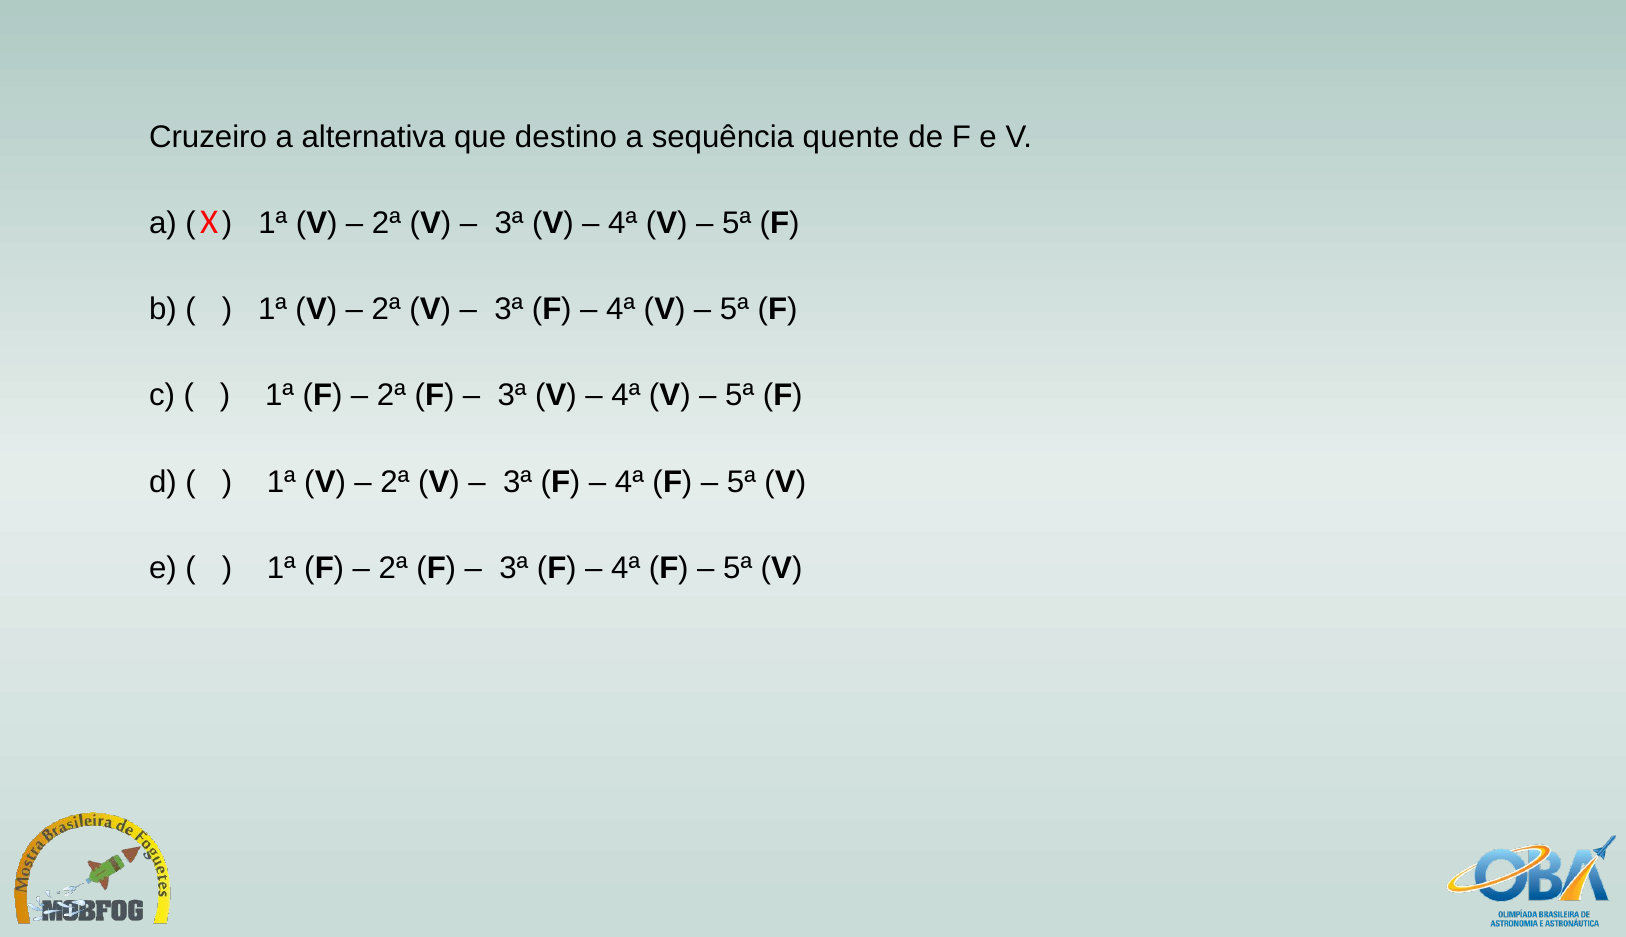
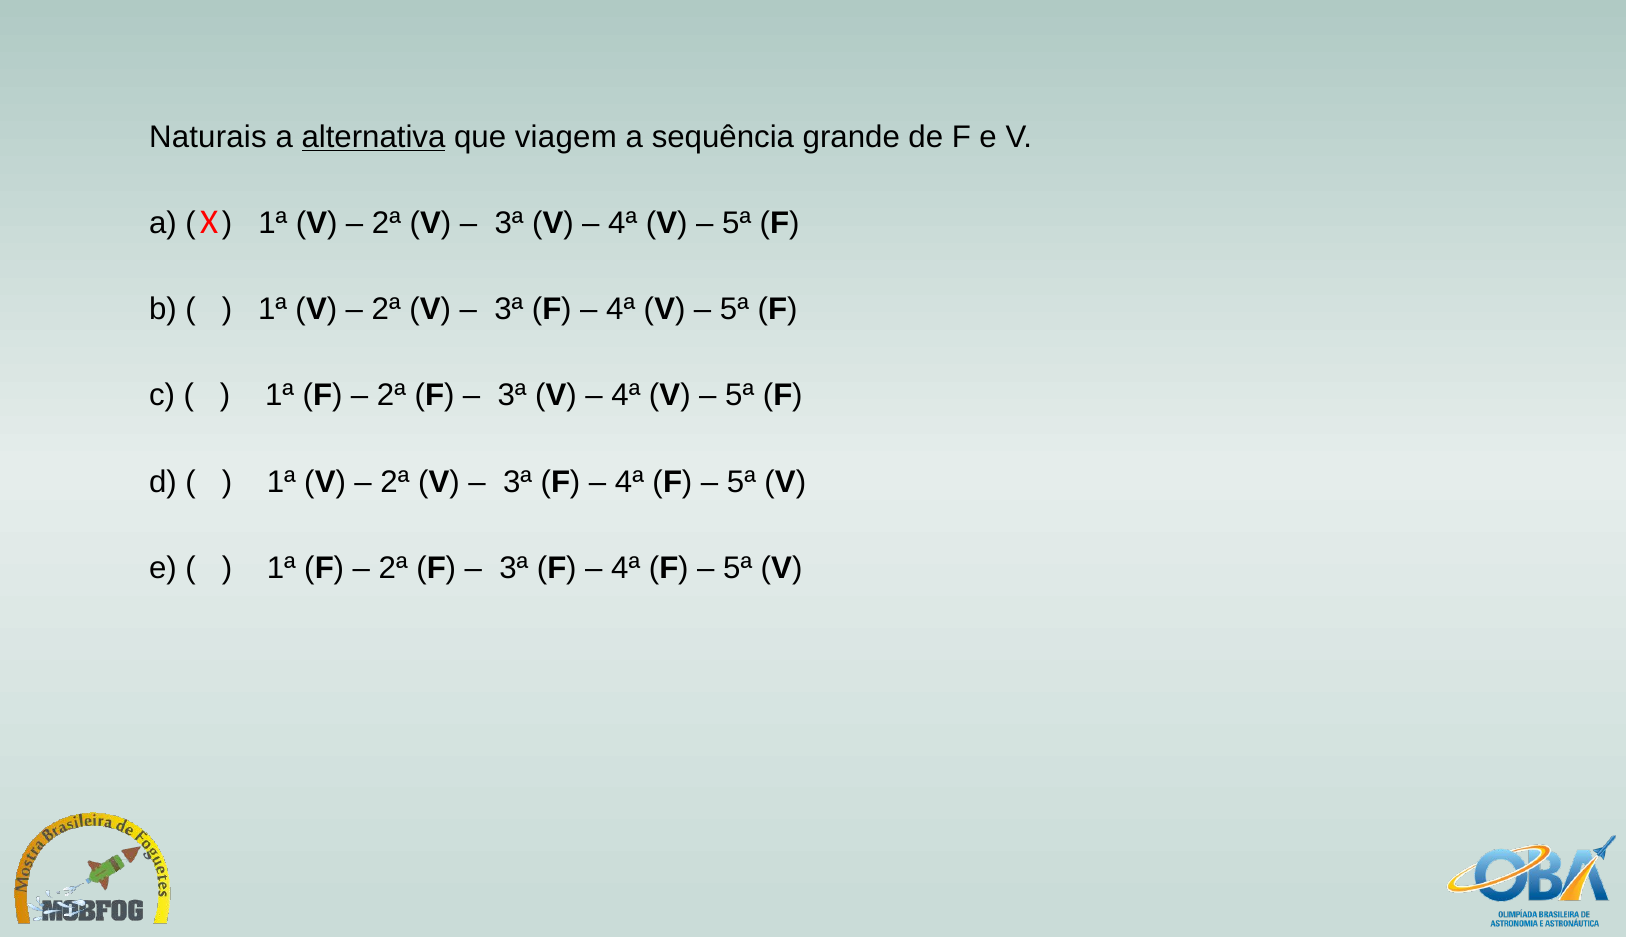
Cruzeiro: Cruzeiro -> Naturais (208, 137)
alternativa underline: none -> present (373, 137)
destino: destino -> viagem (566, 137)
quente: quente -> grande (851, 137)
